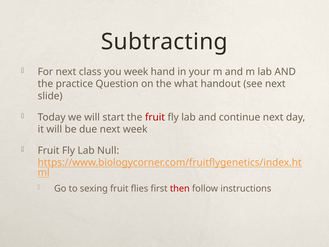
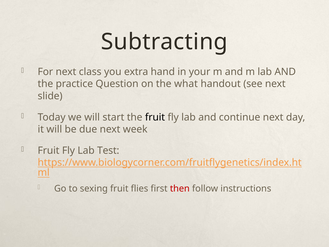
you week: week -> extra (136, 72)
fruit colour: red -> black (155, 117)
Null: Null -> Test (108, 150)
